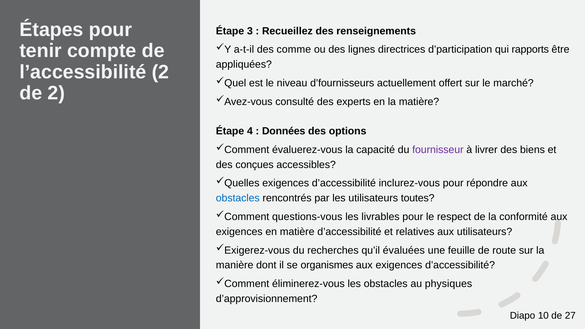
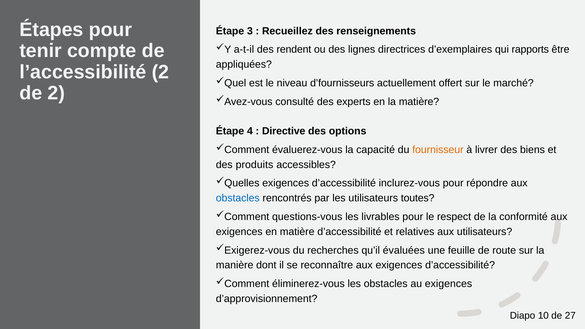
comme: comme -> rendent (294, 50)
d’participation: d’participation -> d’exemplaires (460, 50)
Données: Données -> Directive (284, 131)
fournisseur colour: purple -> orange (438, 150)
conçues: conçues -> produits (254, 165)
organismes: organismes -> reconnaître (327, 265)
au physiques: physiques -> exigences (449, 284)
